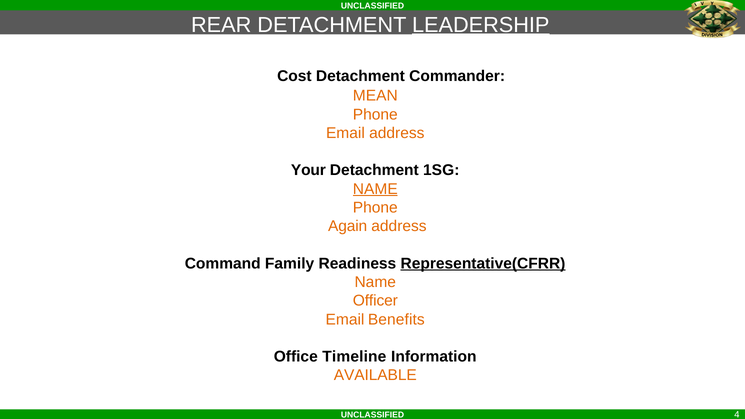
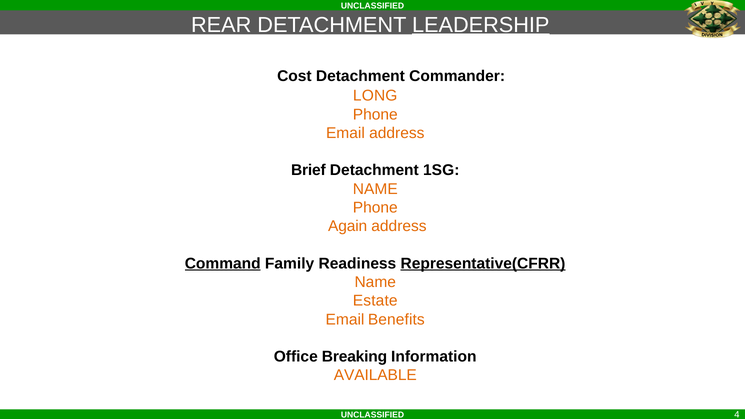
MEAN: MEAN -> LONG (375, 96)
Your: Your -> Brief (308, 170)
NAME underline: present -> none (375, 189)
Command underline: none -> present (223, 264)
Officer: Officer -> Estate (375, 301)
Timeline: Timeline -> Breaking (355, 357)
